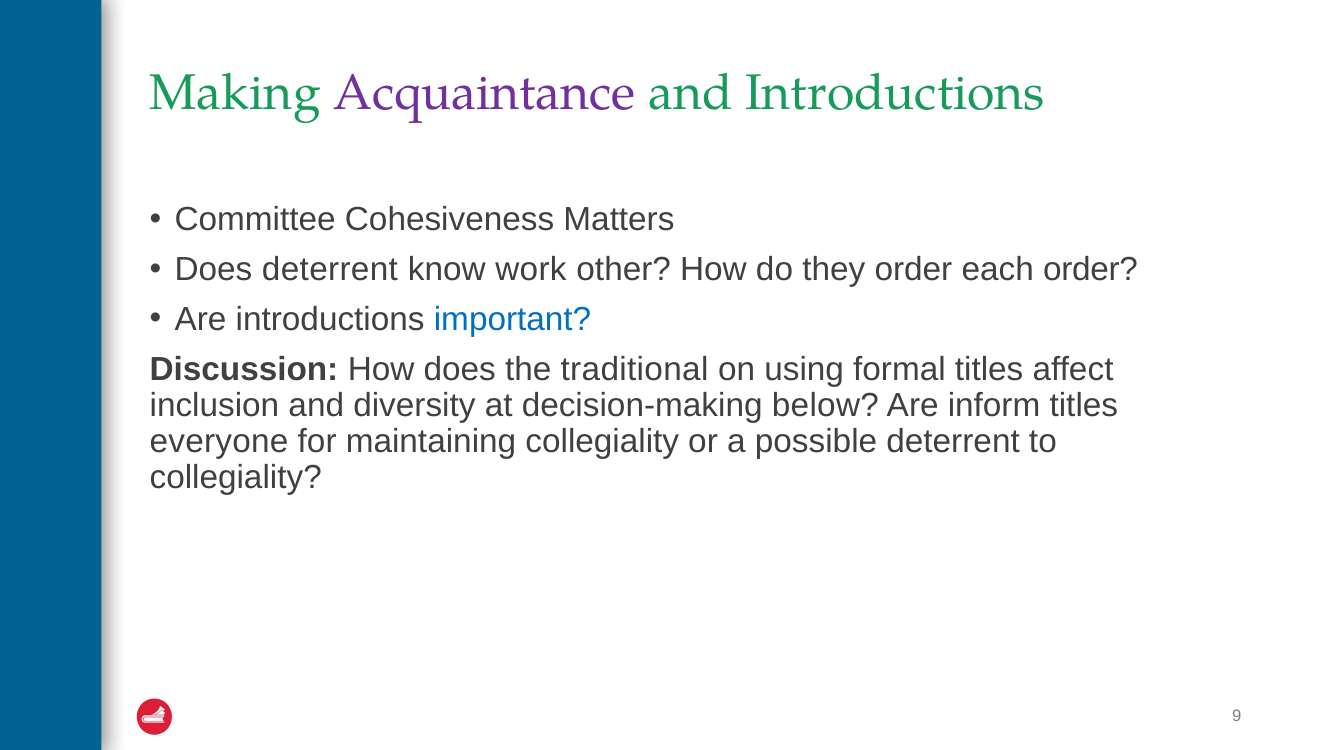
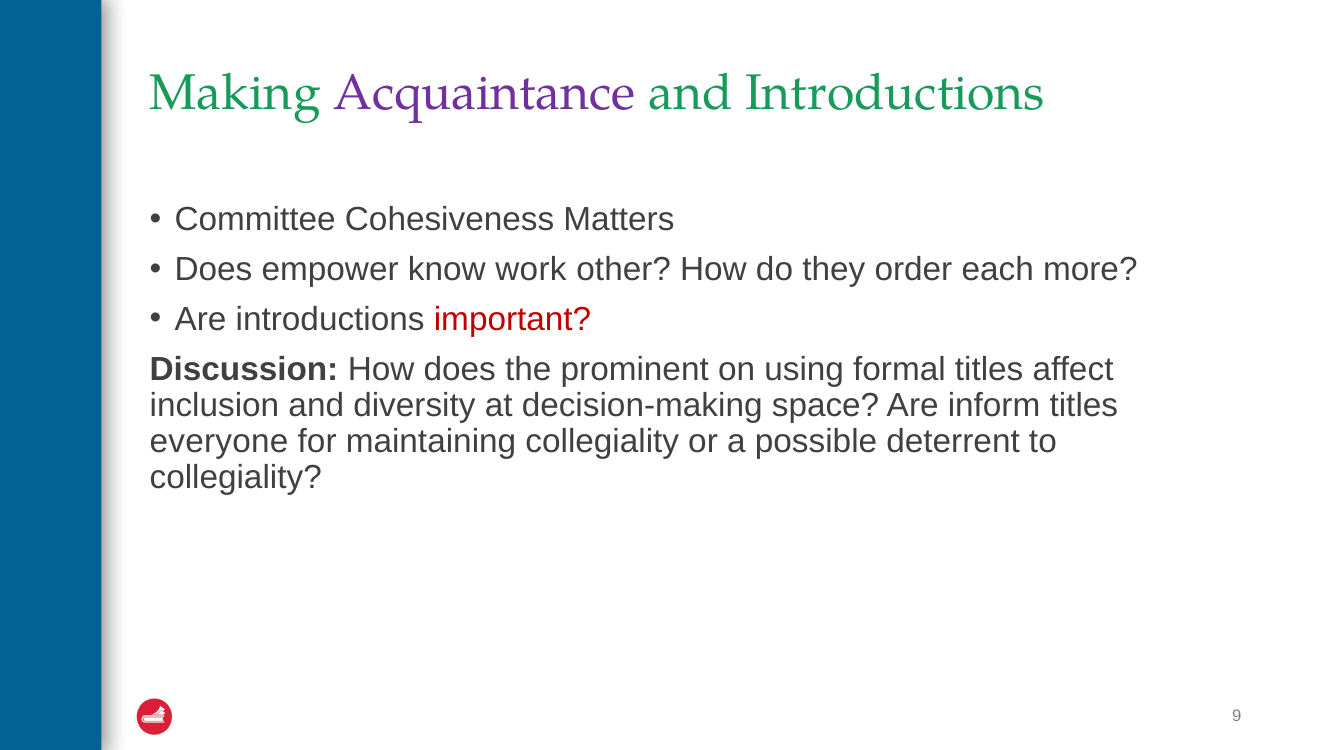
Does deterrent: deterrent -> empower (330, 269)
each order: order -> more (1090, 269)
important colour: blue -> red (513, 319)
traditional: traditional -> prominent (635, 369)
below: below -> space (826, 405)
